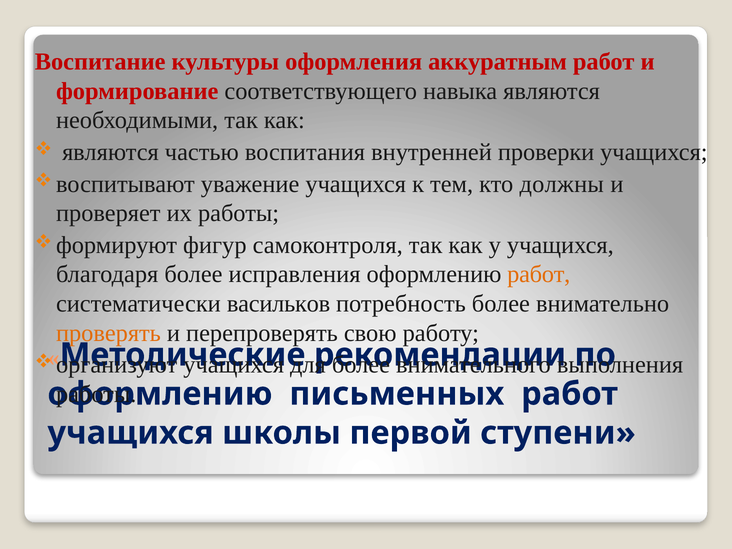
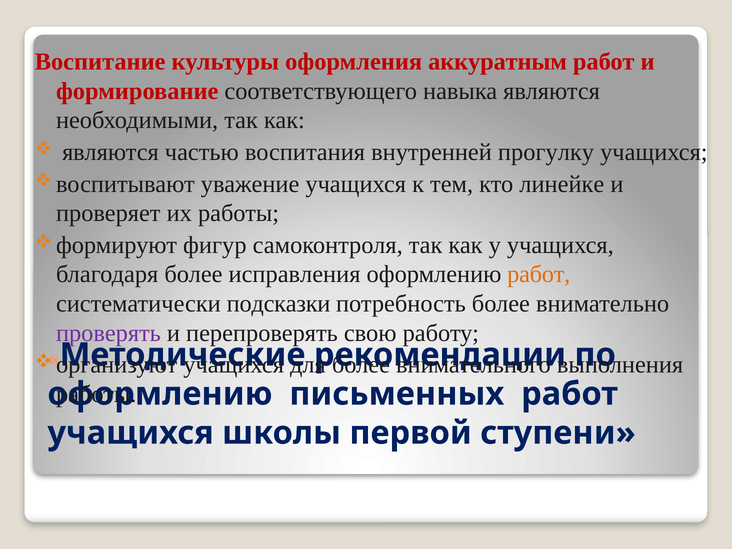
проверки: проверки -> прогулку (546, 152)
должны: должны -> линейке (562, 184)
васильков: васильков -> подсказки (279, 304)
проверять colour: orange -> purple (108, 333)
